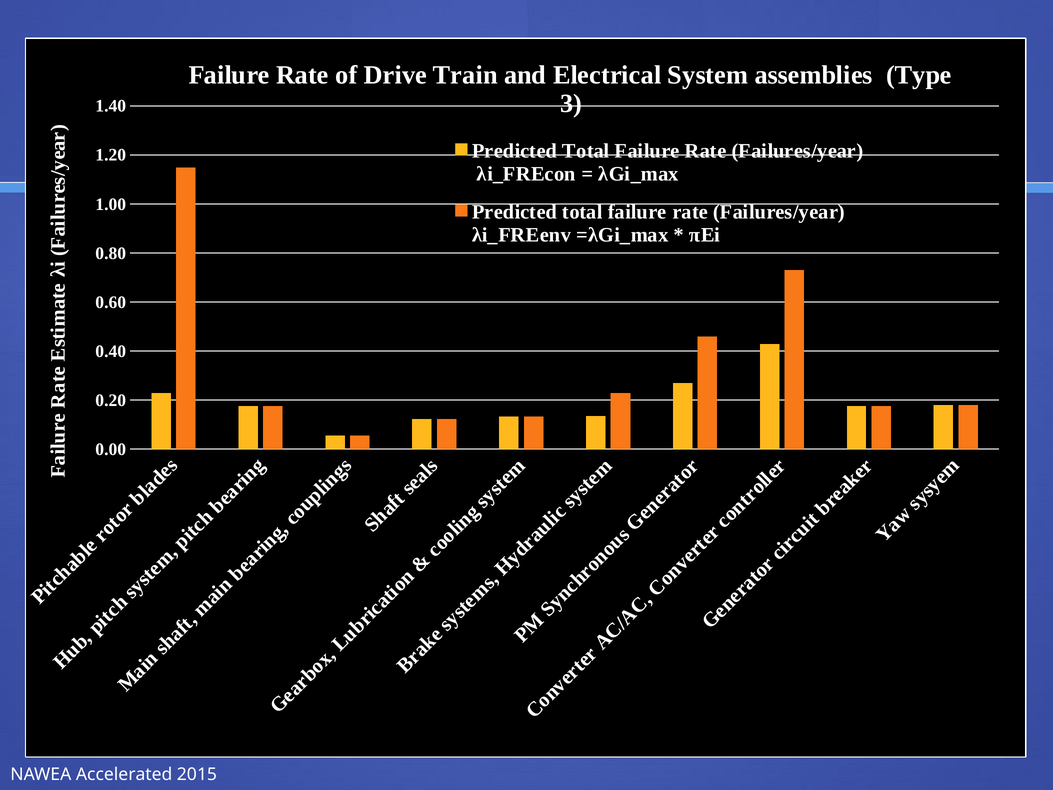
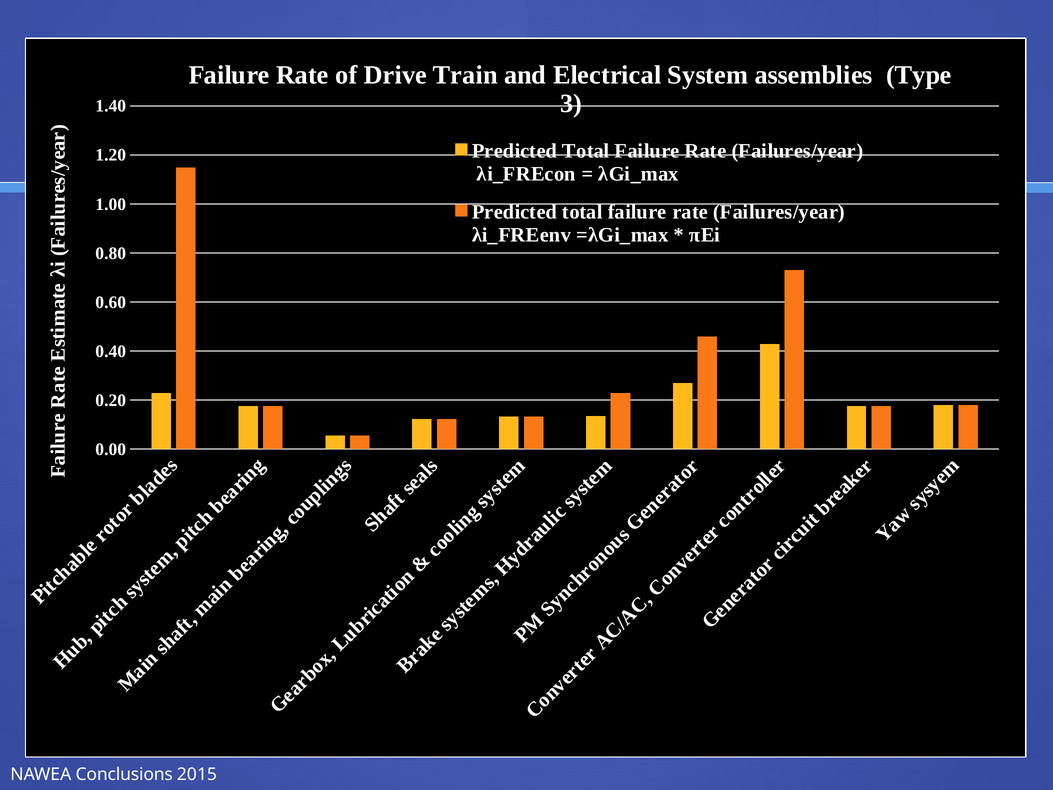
Accelerated: Accelerated -> Conclusions (124, 774)
